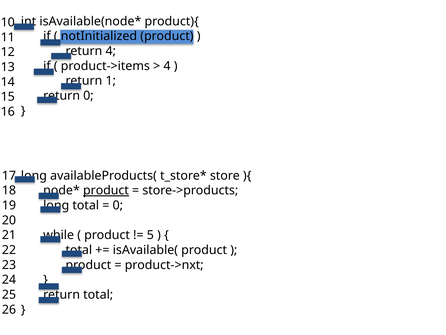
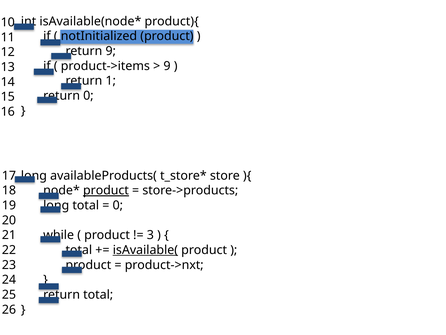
4: 4 -> 9 (111, 51)
4: 4 -> 9 (167, 66)
5: 5 -> 3 (150, 235)
isAvailable( underline: none -> present (145, 250)
